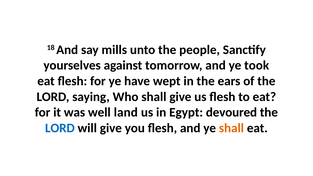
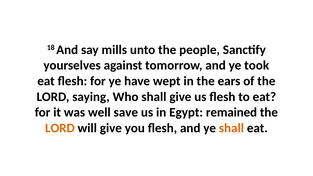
land: land -> save (126, 112)
devoured: devoured -> remained (231, 112)
LORD colour: blue -> orange (60, 128)
